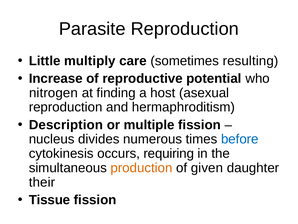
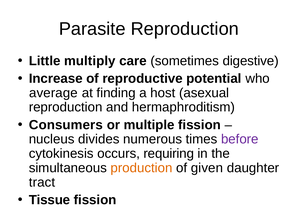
resulting: resulting -> digestive (251, 61)
nitrogen: nitrogen -> average (53, 93)
Description: Description -> Consumers (66, 125)
before colour: blue -> purple (240, 139)
their: their -> tract (42, 182)
